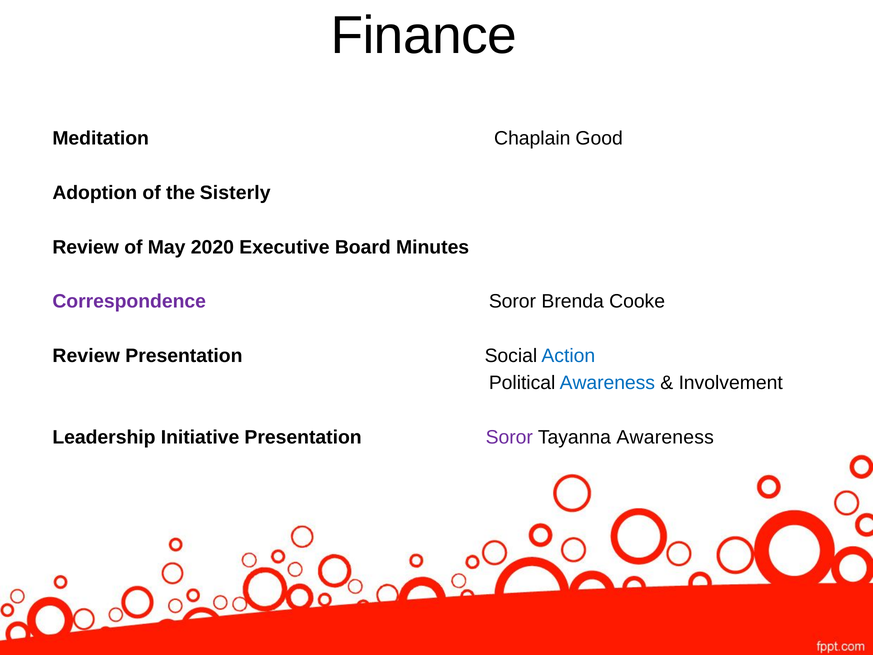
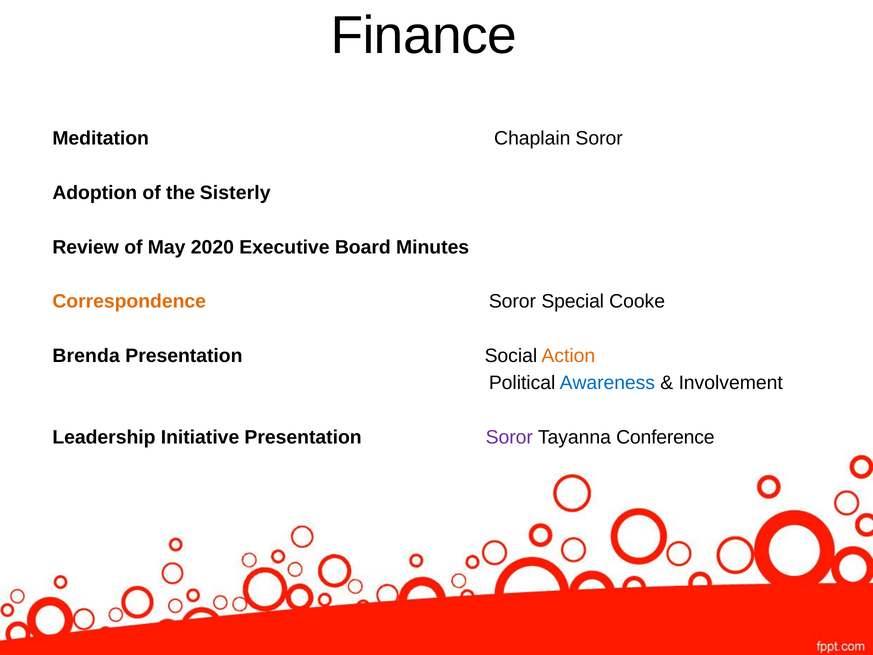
Chaplain Good: Good -> Soror (599, 138)
Correspondence colour: purple -> orange (129, 301)
Brenda: Brenda -> Special (573, 301)
Review: Review -> Brenda (86, 356)
Action colour: blue -> orange (568, 356)
Tayanna Awareness: Awareness -> Conference (665, 437)
